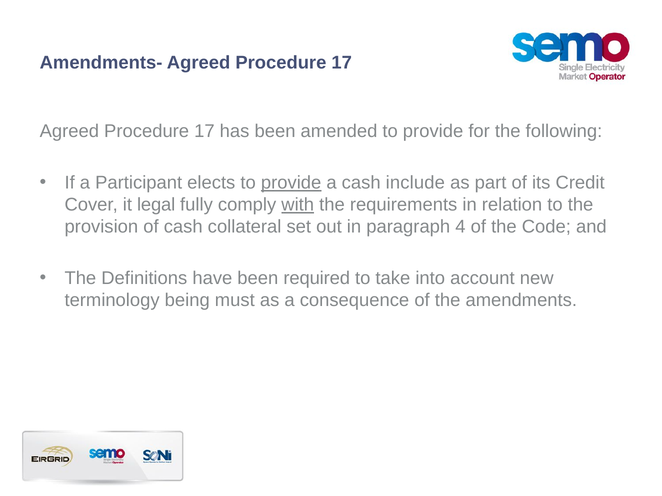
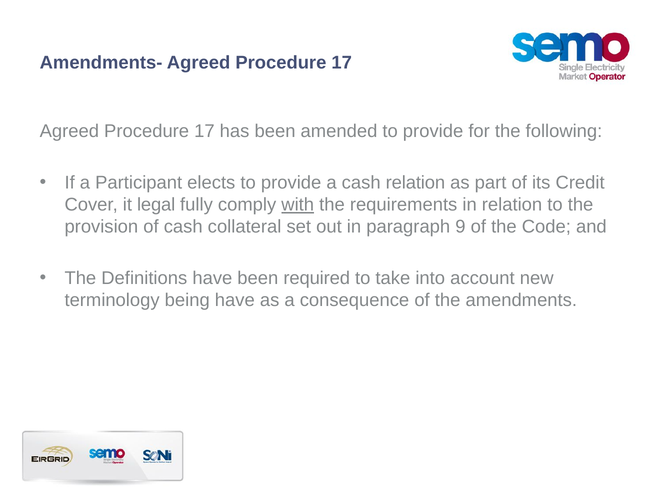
provide underline: present -> none (291, 183)
cash include: include -> relation (415, 183)
4: 4 -> 9 (460, 227)
being must: must -> have (235, 301)
